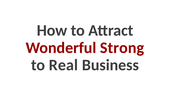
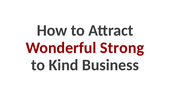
Real: Real -> Kind (63, 65)
